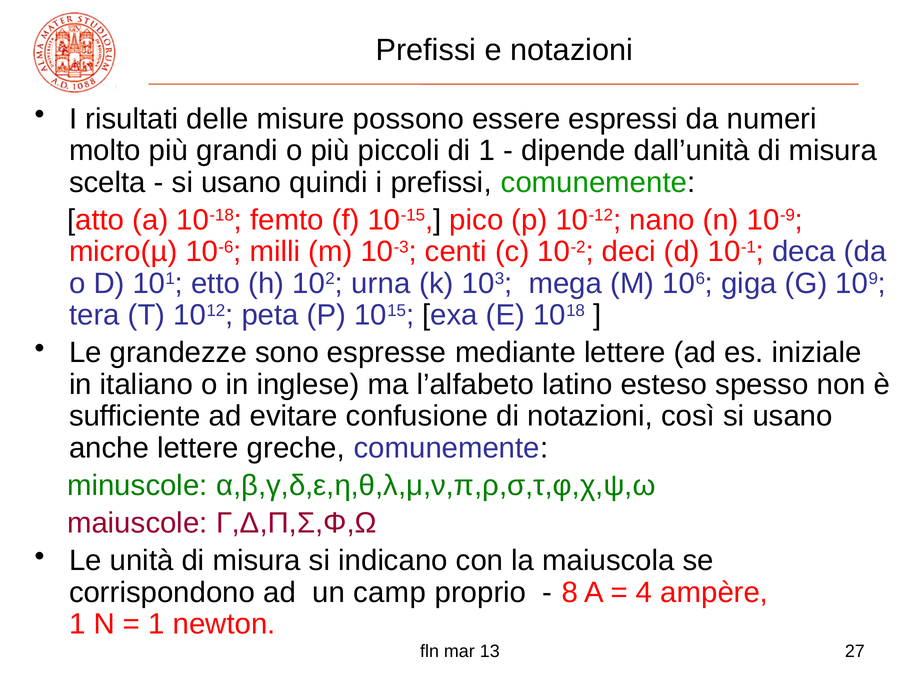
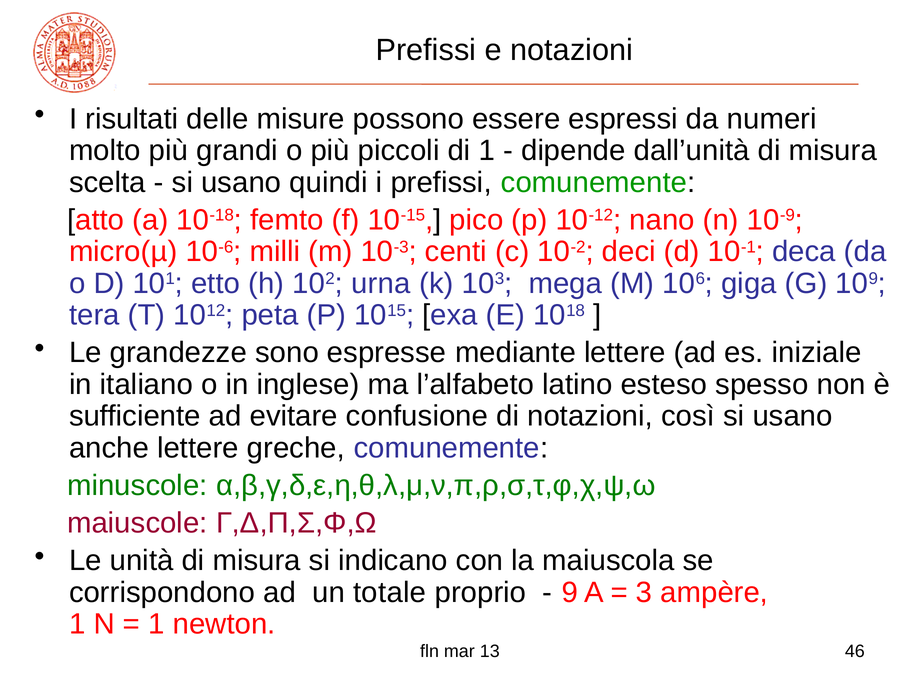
camp: camp -> totale (390, 593)
8: 8 -> 9 (570, 593)
4: 4 -> 3 (644, 593)
27: 27 -> 46 (855, 651)
